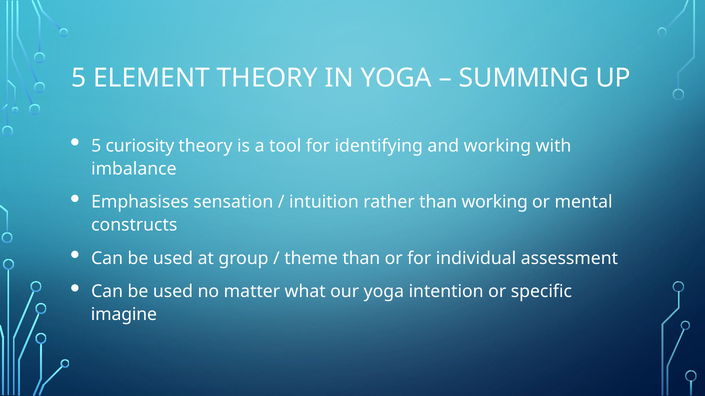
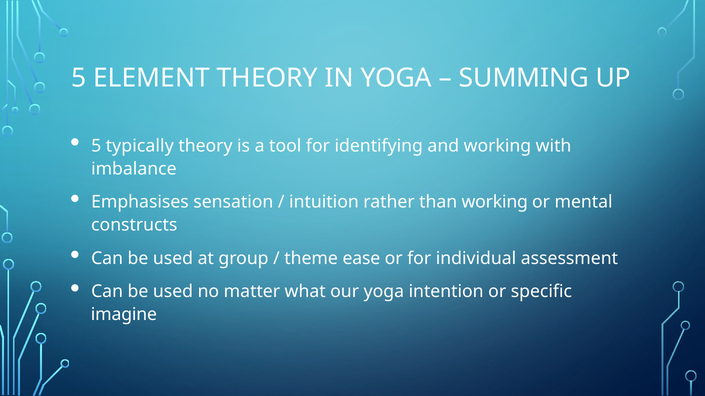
curiosity: curiosity -> typically (140, 146)
theme than: than -> ease (361, 259)
